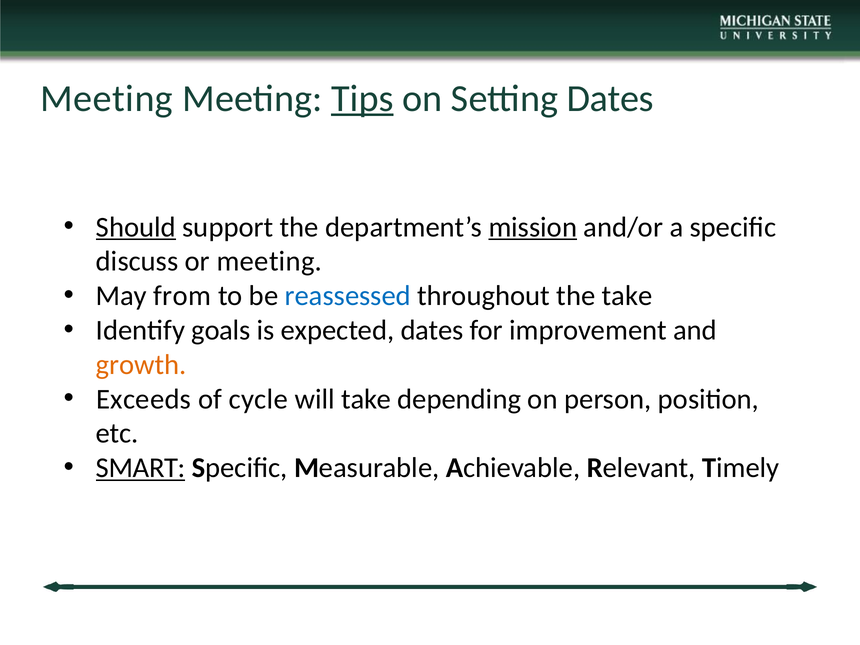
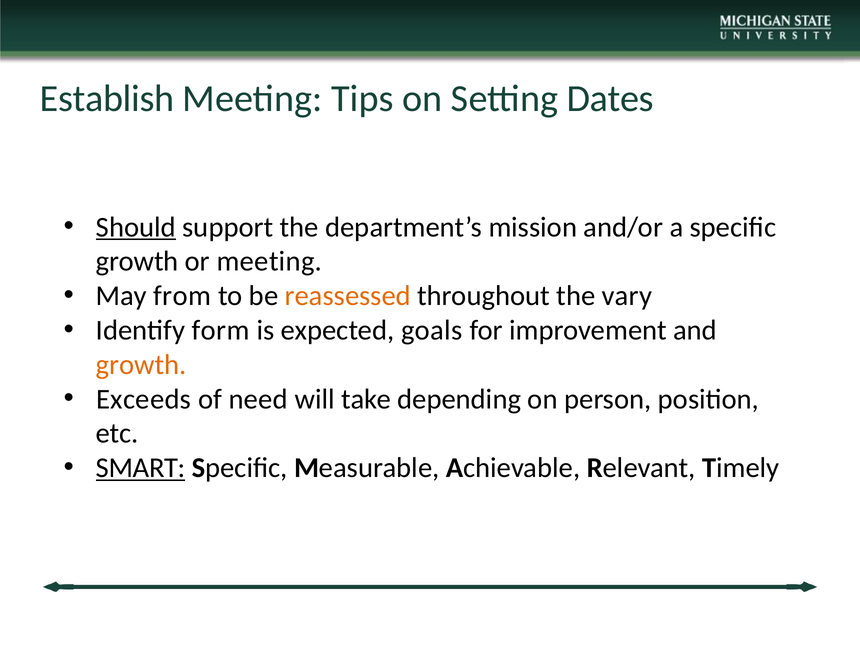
Meeting: Meeting -> Establish (107, 98)
Tips underline: present -> none (362, 98)
mission underline: present -> none (533, 227)
discuss: discuss -> growth (137, 261)
reassessed colour: blue -> orange (348, 296)
the take: take -> vary (627, 296)
goals: goals -> form (221, 330)
expected dates: dates -> goals (432, 330)
cycle: cycle -> need (258, 399)
